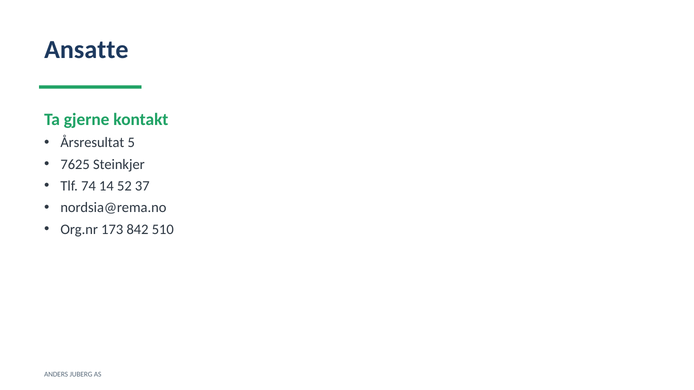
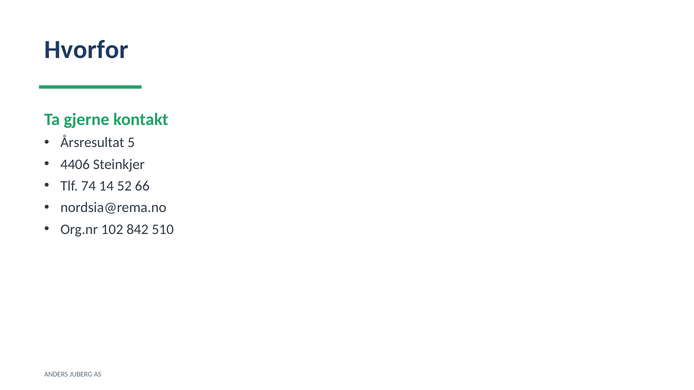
Ansatte: Ansatte -> Hvorfor (86, 50)
7625: 7625 -> 4406 (75, 164)
37: 37 -> 66 (142, 186)
173: 173 -> 102 (112, 230)
